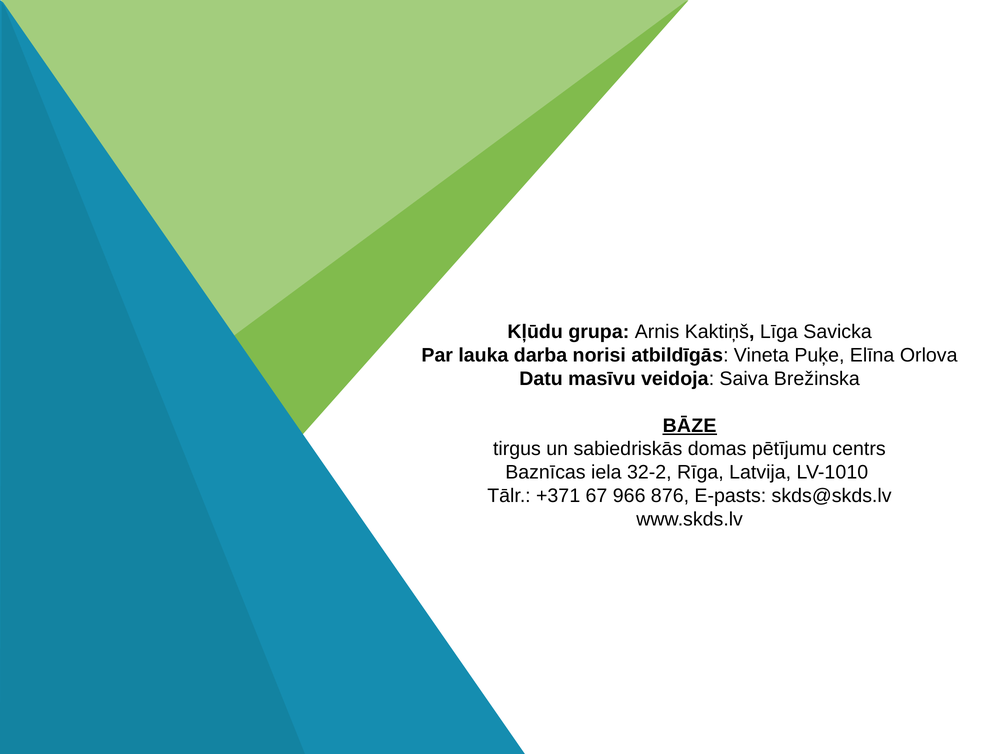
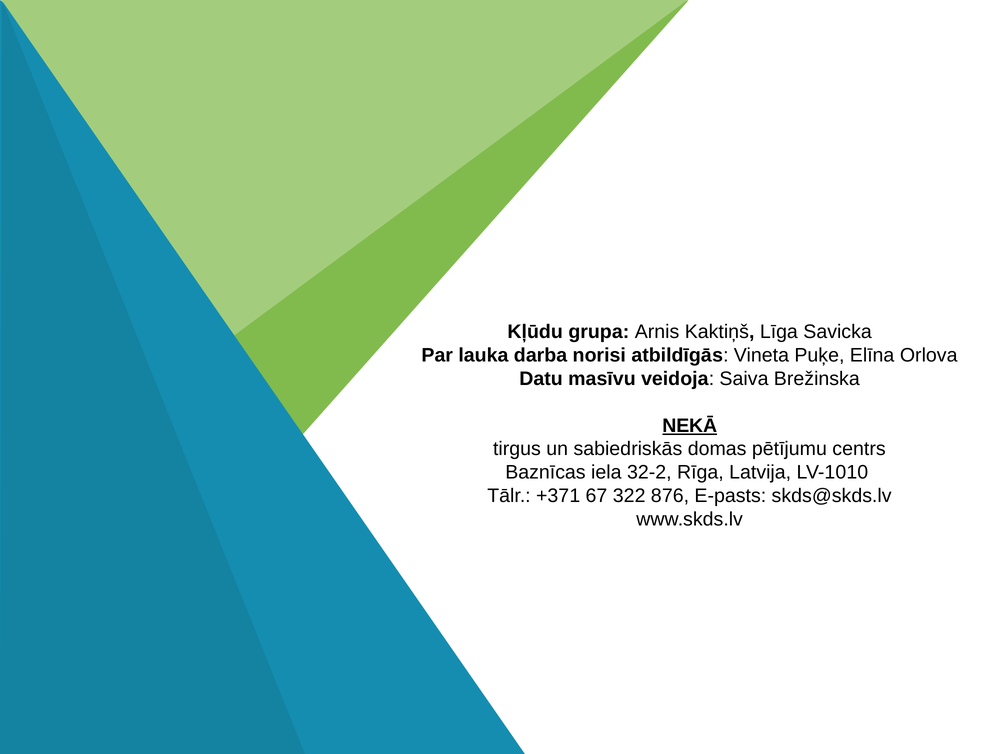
BĀZE: BĀZE -> NEKĀ (690, 425)
966: 966 -> 322 (629, 496)
